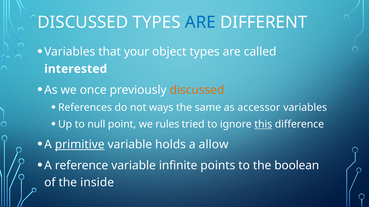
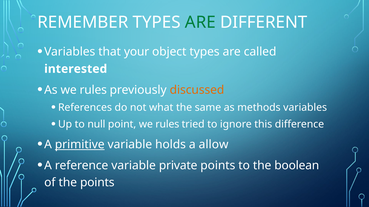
DISCUSSED: DISCUSSED -> REMEMBER (83, 22)
ARE colour: blue -> green (200, 22)
As we once: once -> rules (93, 90)
ways: ways -> what (161, 108)
accessor: accessor -> methods (259, 108)
this underline: present -> none (263, 125)
infinite: infinite -> private (178, 166)
the inside: inside -> points (97, 183)
